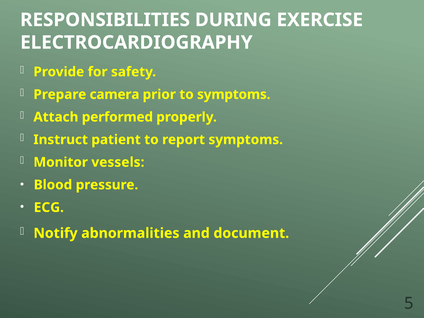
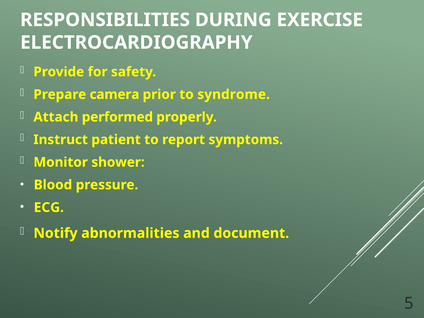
to symptoms: symptoms -> syndrome (234, 94)
vessels: vessels -> shower (118, 162)
